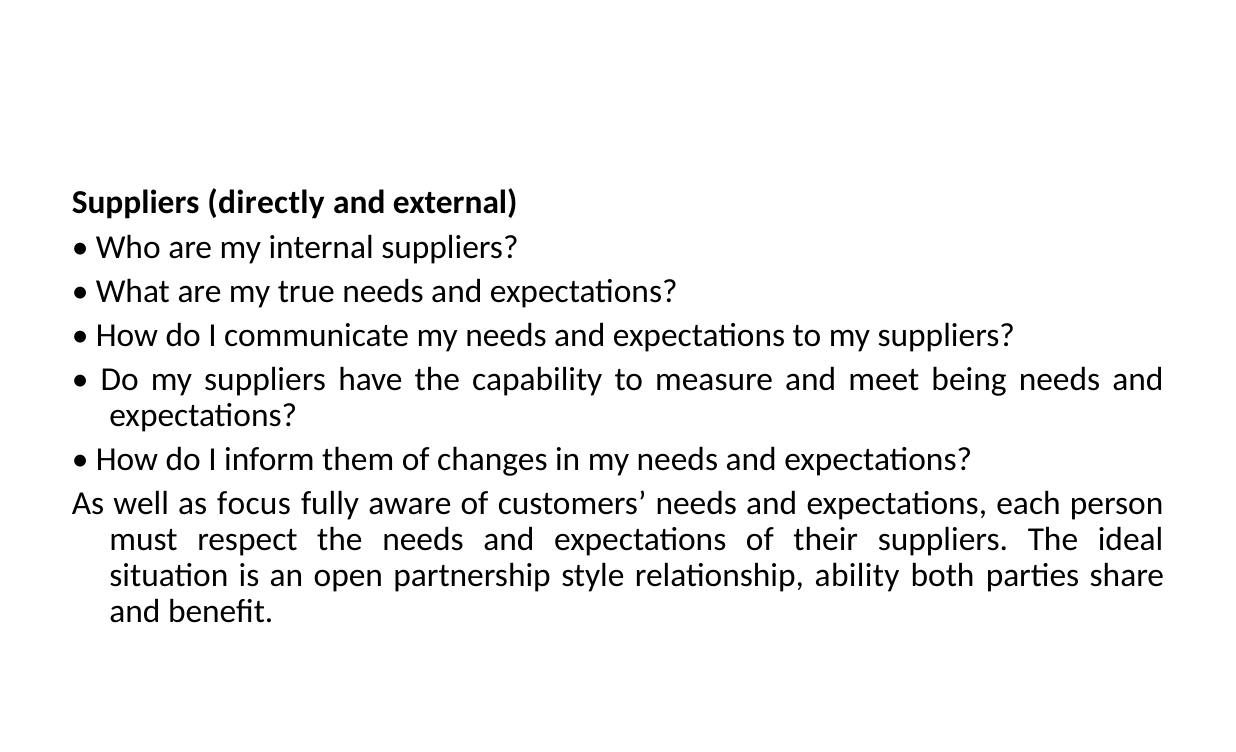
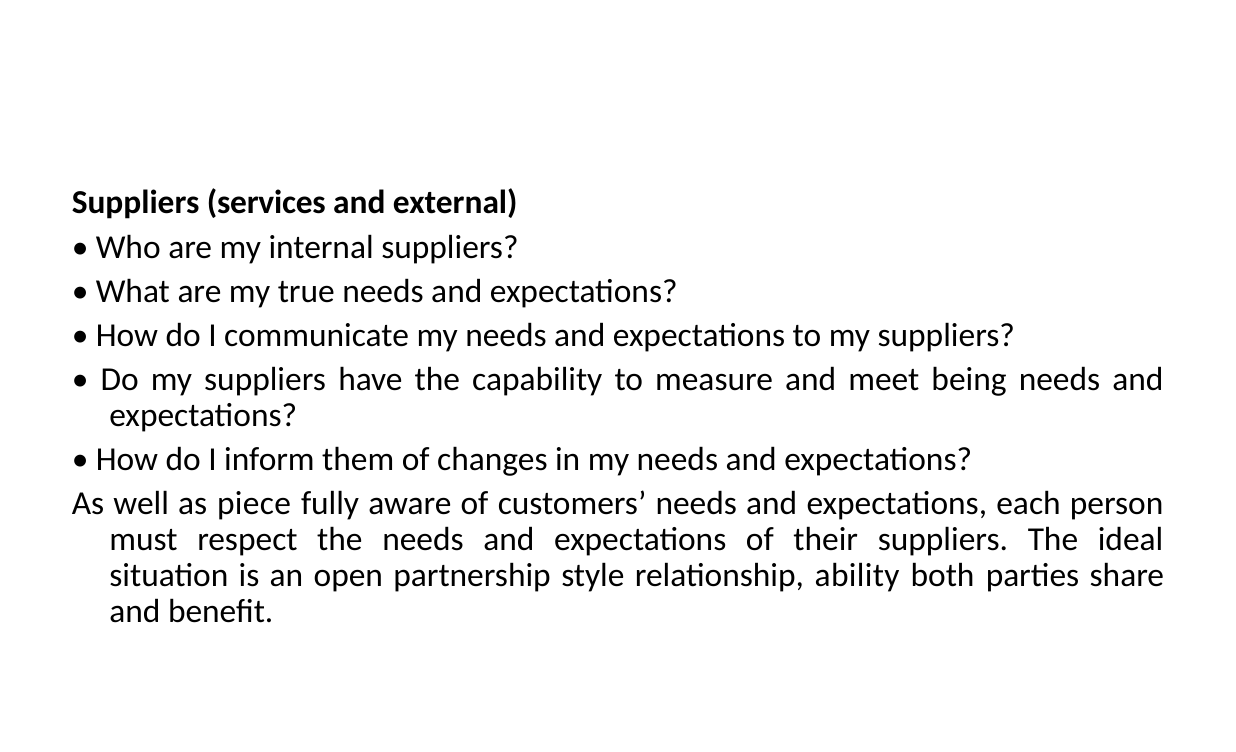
directly: directly -> services (266, 203)
focus: focus -> piece (254, 504)
